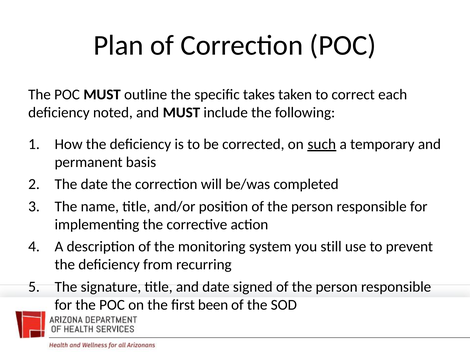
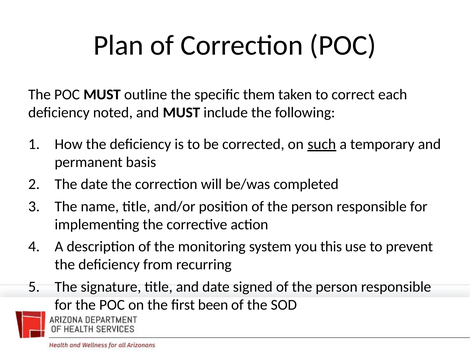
takes: takes -> them (259, 95)
still: still -> this (331, 247)
